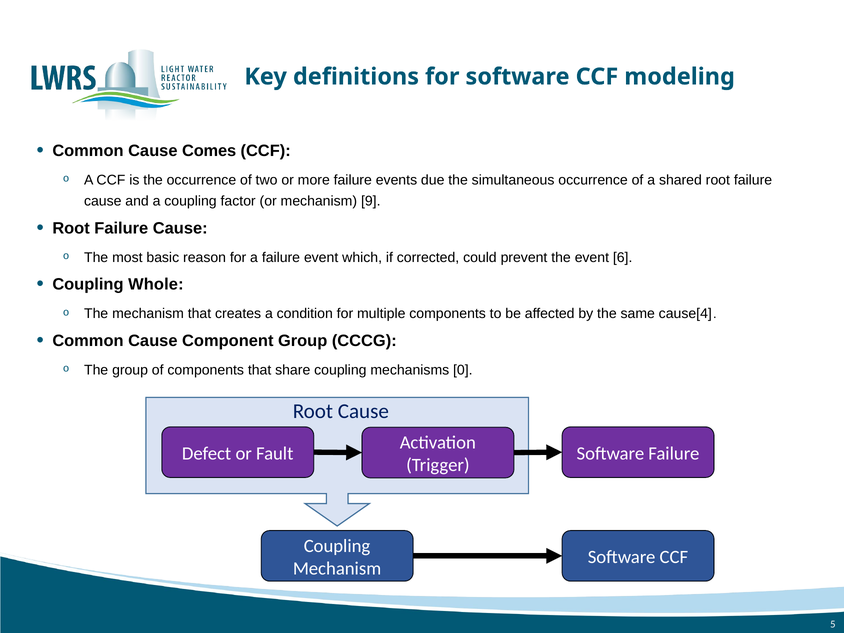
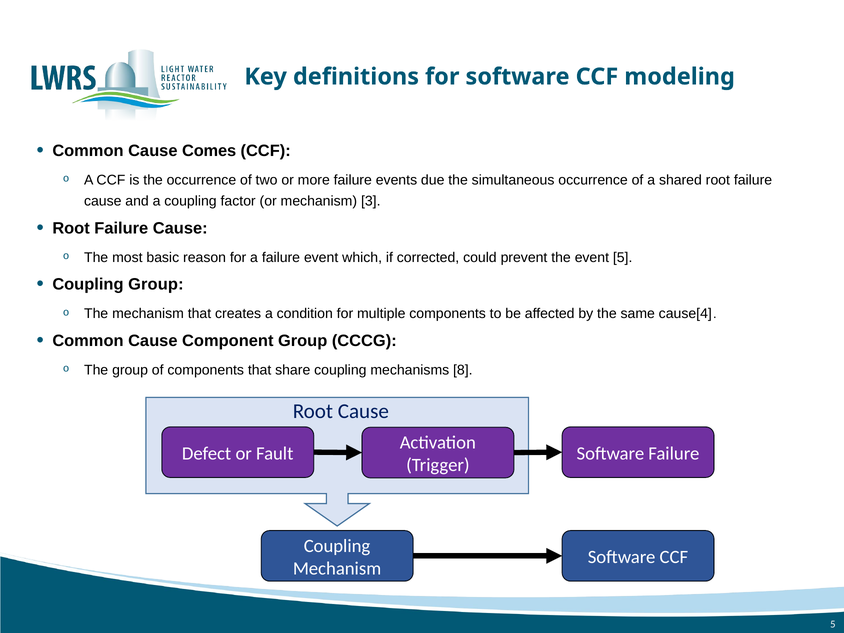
9: 9 -> 3 (371, 201)
event 6: 6 -> 5 (623, 258)
Coupling Whole: Whole -> Group (156, 284)
0: 0 -> 8 (463, 370)
